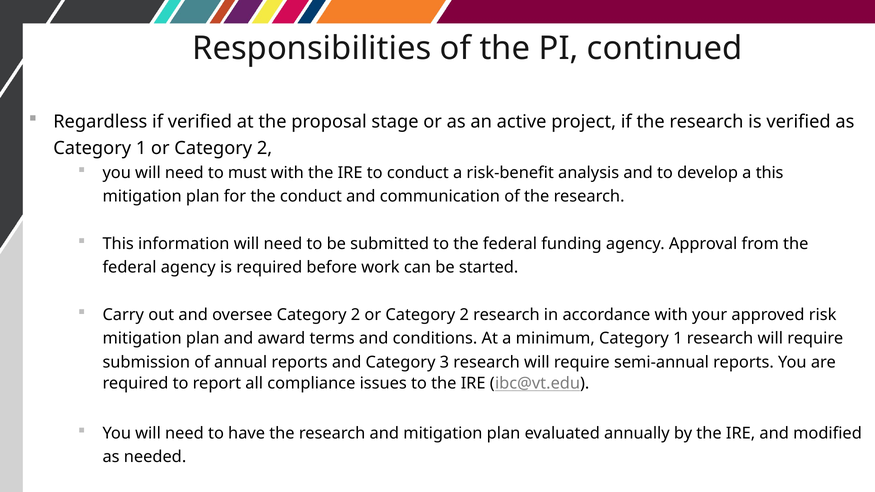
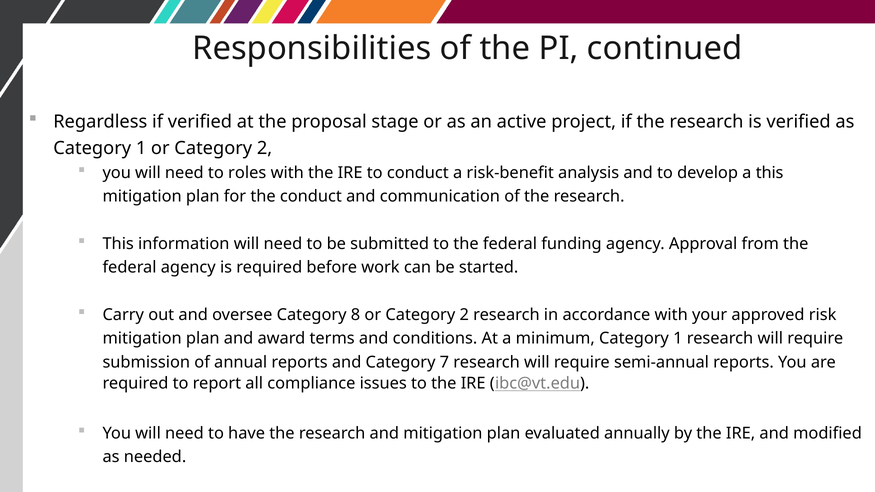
must: must -> roles (247, 173)
oversee Category 2: 2 -> 8 (356, 315)
3: 3 -> 7 (444, 362)
